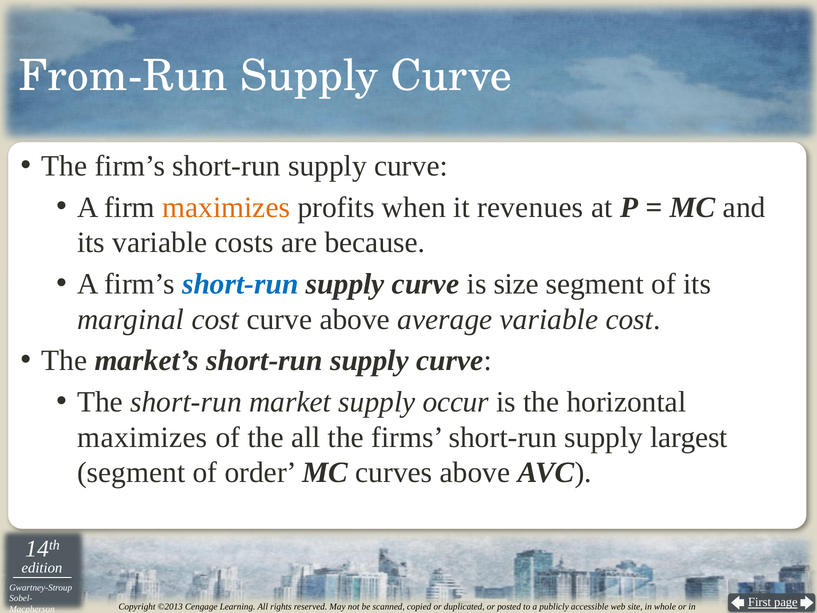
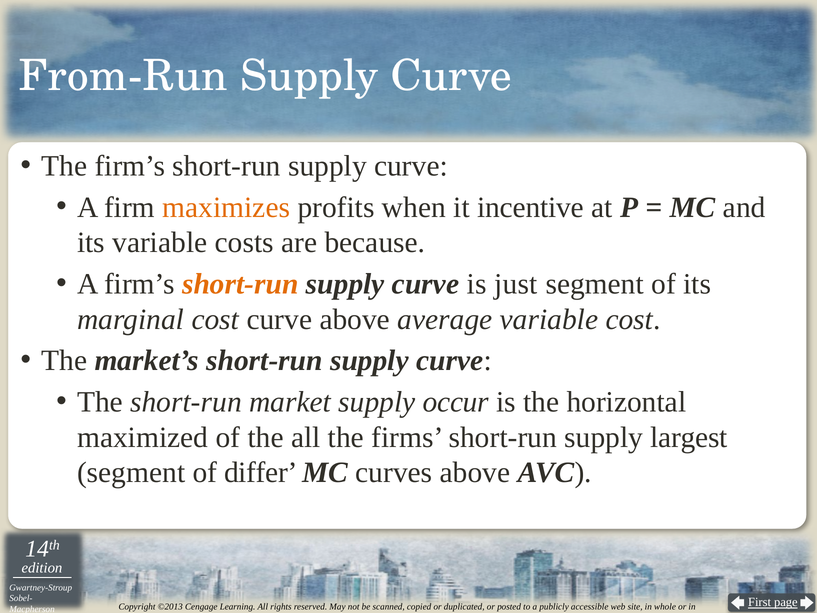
revenues: revenues -> incentive (530, 207)
short-run colour: blue -> orange (240, 284)
size: size -> just (516, 284)
maximizes: maximizes -> maximized (143, 437)
order: order -> differ (261, 473)
